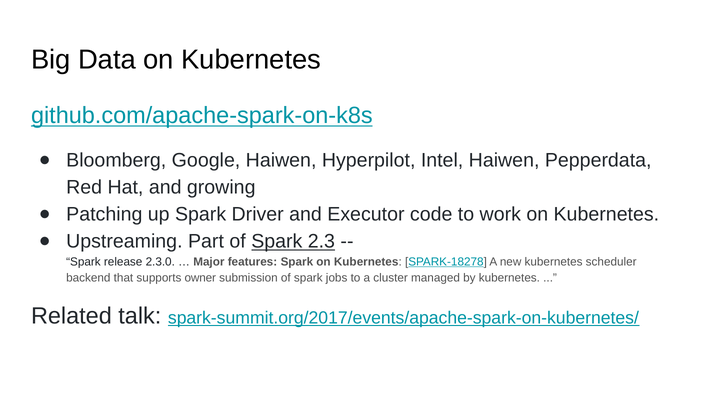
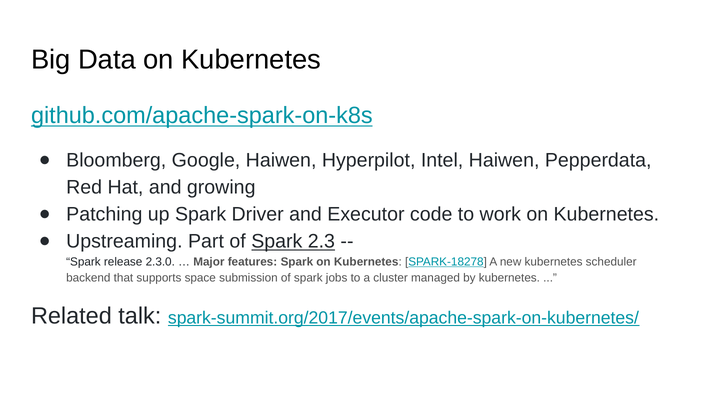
owner: owner -> space (200, 278)
